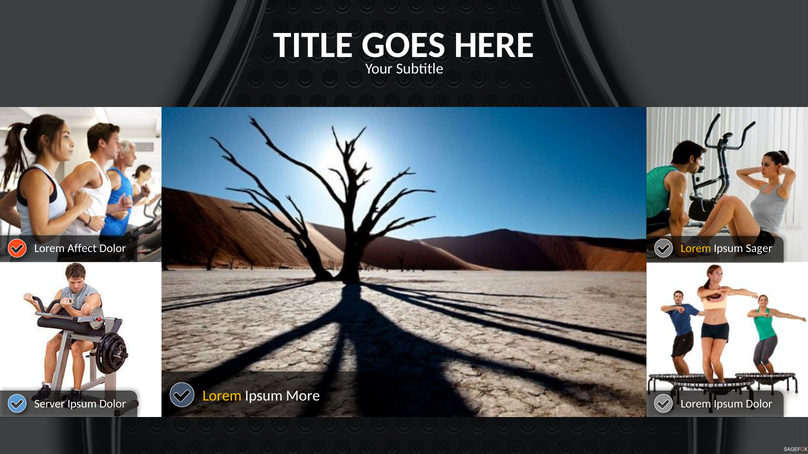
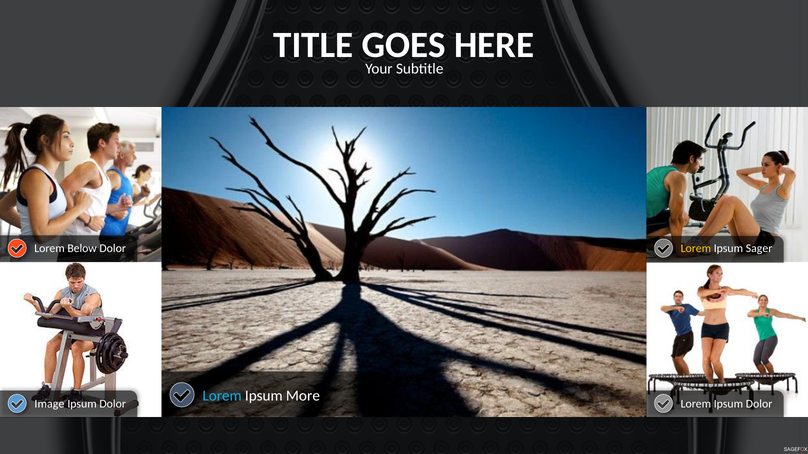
Affect: Affect -> Below (82, 249)
Lorem colour: yellow -> light blue (222, 396)
Server: Server -> Image (49, 404)
